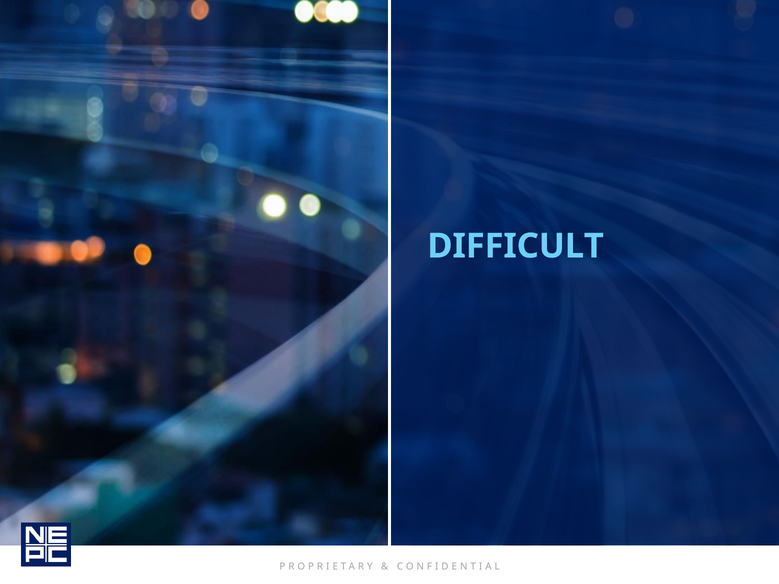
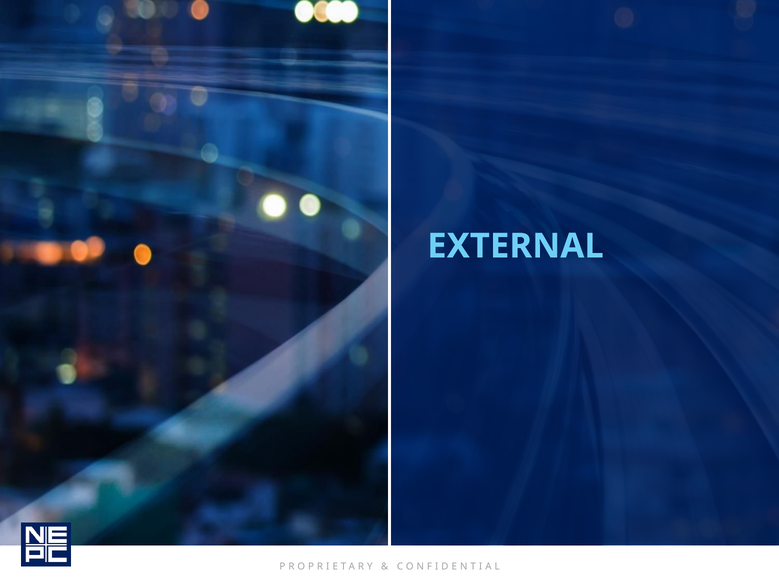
DIFFICULT: DIFFICULT -> EXTERNAL (515, 246)
